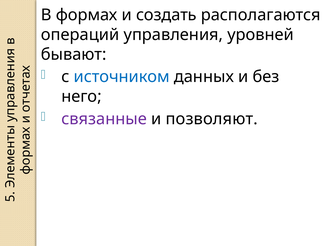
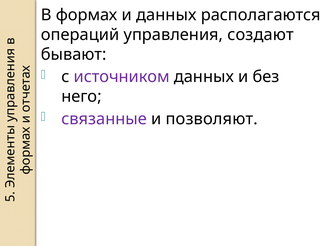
и создать: создать -> данных (166, 15)
уровней: уровней -> создают (261, 35)
источником colour: blue -> purple (122, 77)
